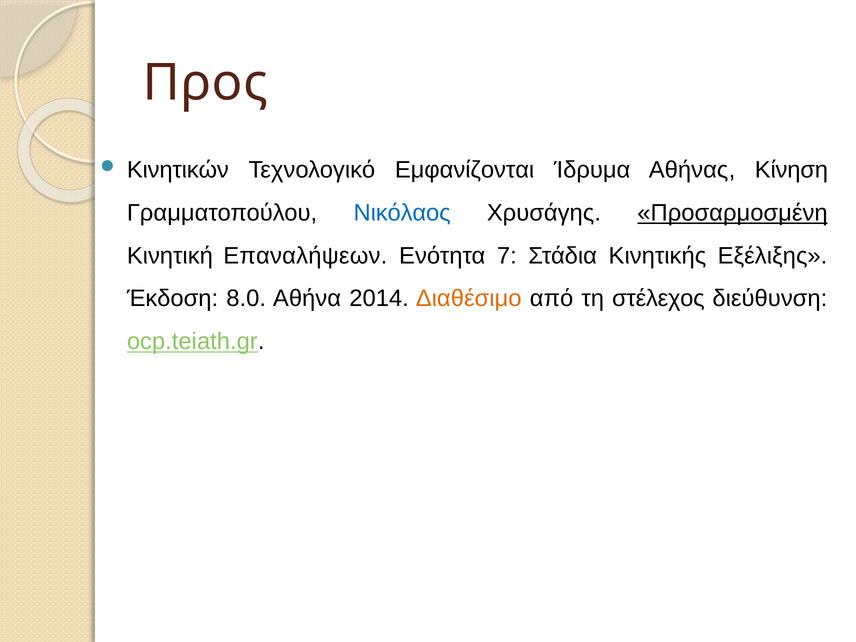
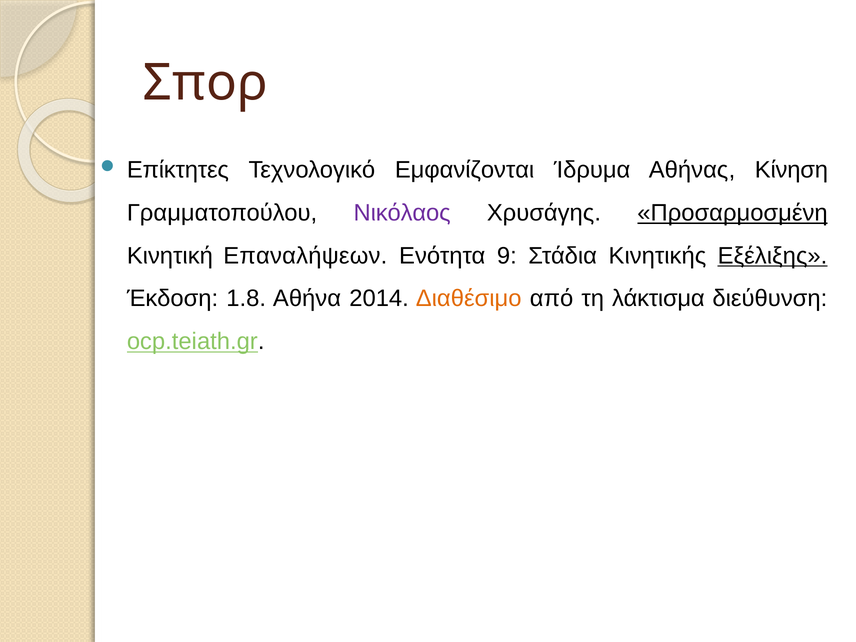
Προς: Προς -> Σπορ (205, 83)
Κινητικών: Κινητικών -> Επίκτητες (178, 170)
Νικόλαος colour: blue -> purple (402, 213)
7: 7 -> 9 (507, 256)
Εξέλιξης underline: none -> present (773, 256)
8.0: 8.0 -> 1.8 (246, 299)
στέλεχος: στέλεχος -> λάκτισμα (658, 299)
